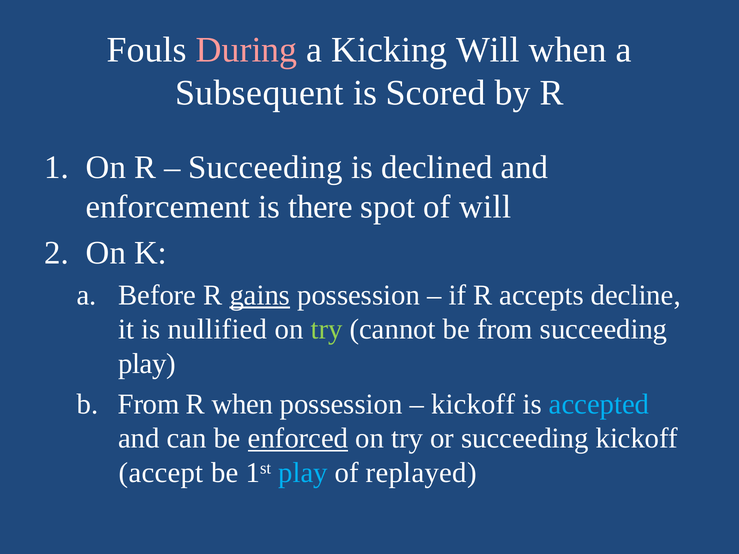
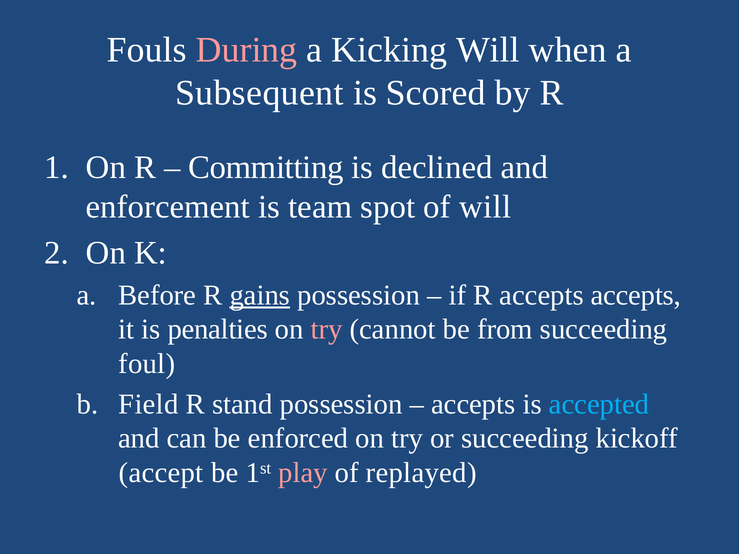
Succeeding: Succeeding -> Committing (266, 167)
there: there -> team (320, 207)
accepts decline: decline -> accepts (636, 295)
nullified: nullified -> penalties (218, 330)
try colour: light green -> pink (327, 330)
play: play -> foul (147, 364)
From: From -> Field (148, 404)
R when: when -> stand (242, 404)
kickoff: kickoff -> accepts (473, 404)
enforced underline: present -> none (298, 439)
play colour: light blue -> pink (303, 473)
